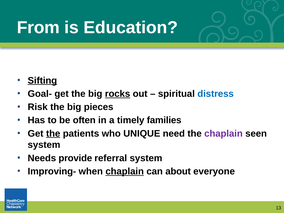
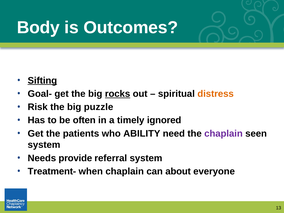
From: From -> Body (38, 27)
Education: Education -> Outcomes (131, 27)
distress colour: blue -> orange (216, 94)
pieces: pieces -> puzzle (99, 107)
families: families -> ignored (164, 120)
the underline: present -> none (53, 134)
UNIQUE: UNIQUE -> ABILITY (142, 134)
Improving-: Improving- -> Treatment- (52, 171)
chaplain underline: present -> none (125, 171)
